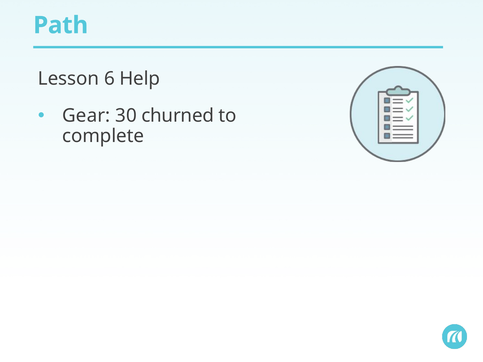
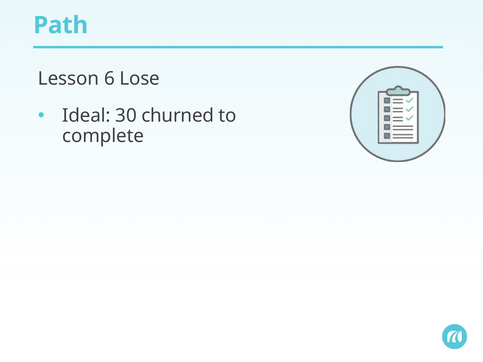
Help: Help -> Lose (140, 79)
Gear: Gear -> Ideal (86, 116)
